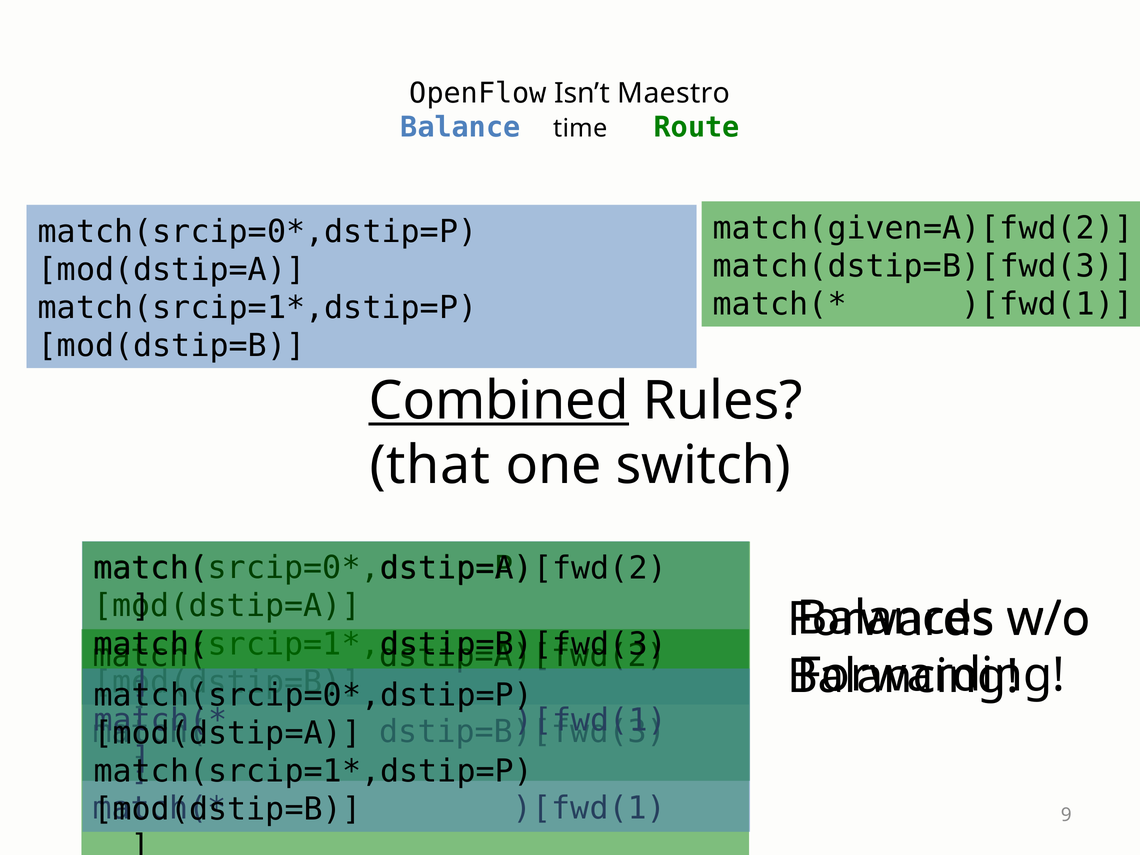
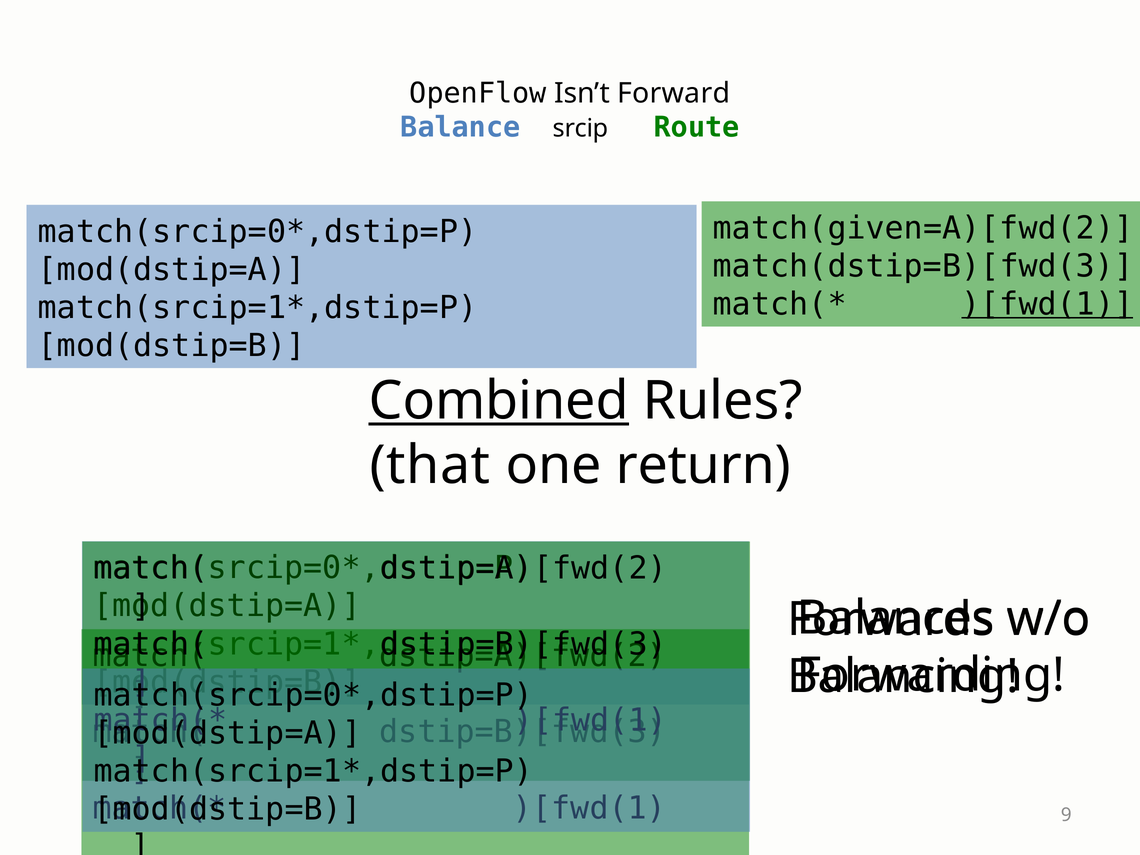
Maestro: Maestro -> Forward (674, 93)
time: time -> srcip (581, 128)
)[fwd(1 underline: none -> present (1047, 304)
switch: switch -> return (703, 465)
